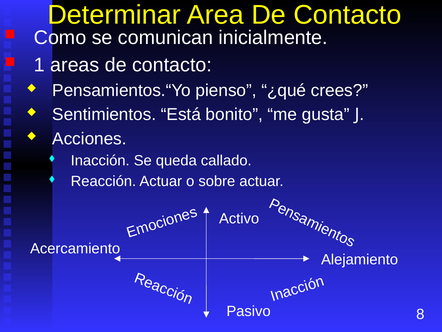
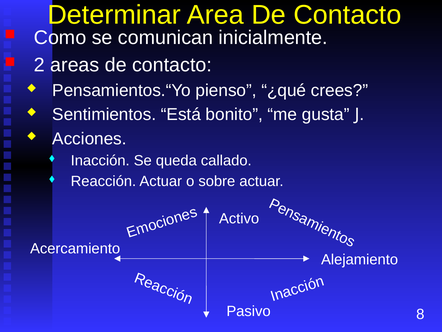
1: 1 -> 2 (39, 65)
